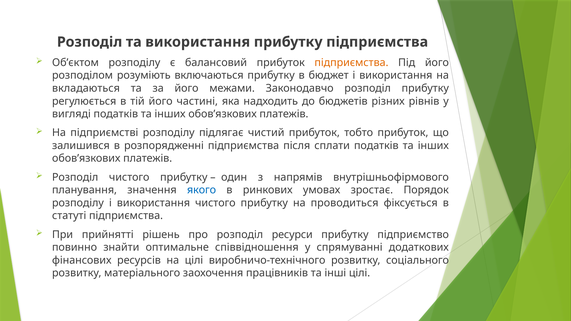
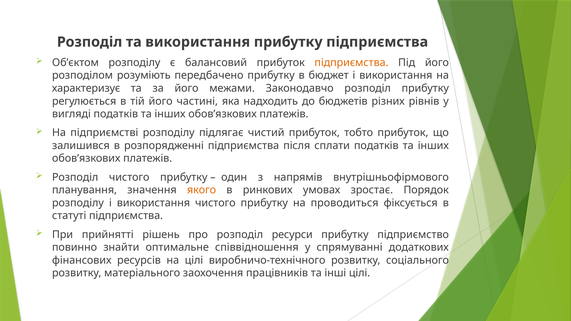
включаються: включаються -> передбачено (209, 76)
вкладаються: вкладаються -> характеризує (86, 88)
якого colour: blue -> orange (202, 190)
